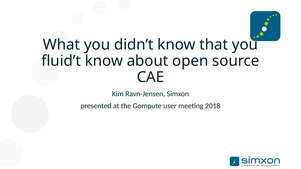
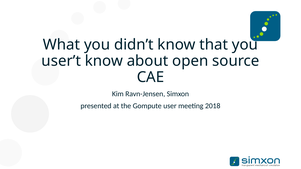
fluid’t: fluid’t -> user’t (61, 61)
